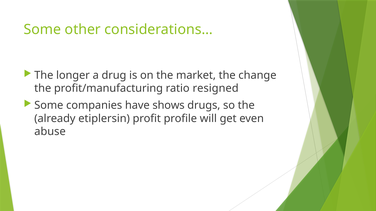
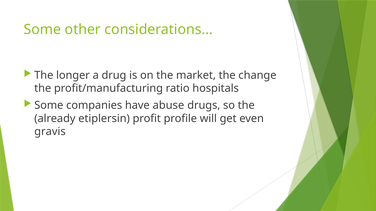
resigned: resigned -> hospitals (216, 89)
shows: shows -> abuse (168, 106)
abuse: abuse -> gravis (50, 132)
